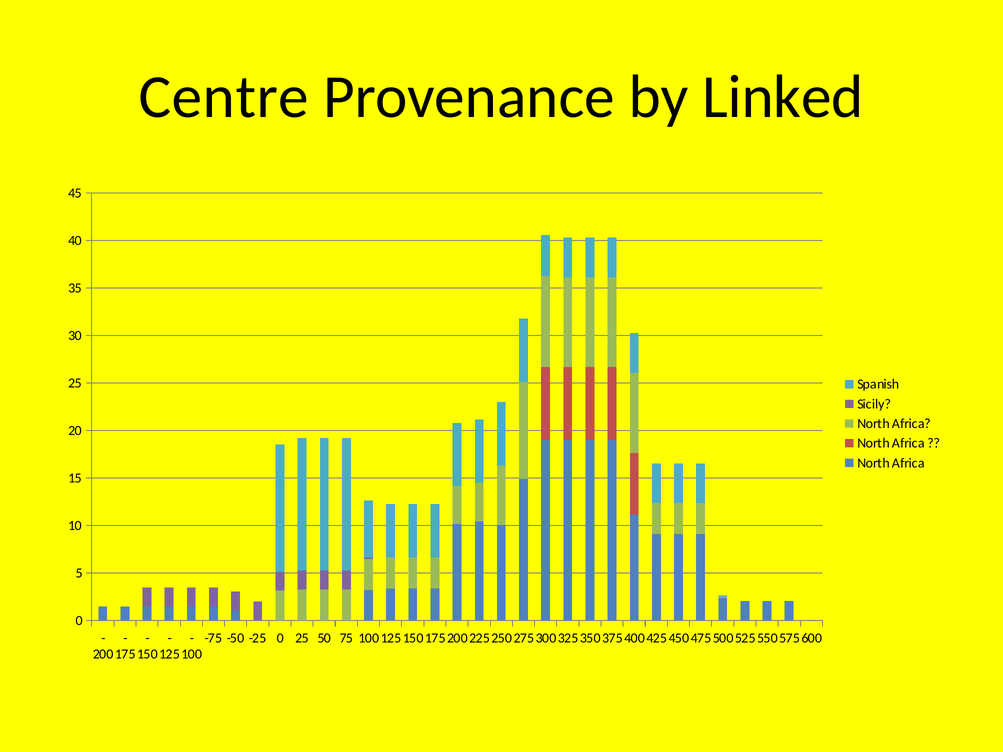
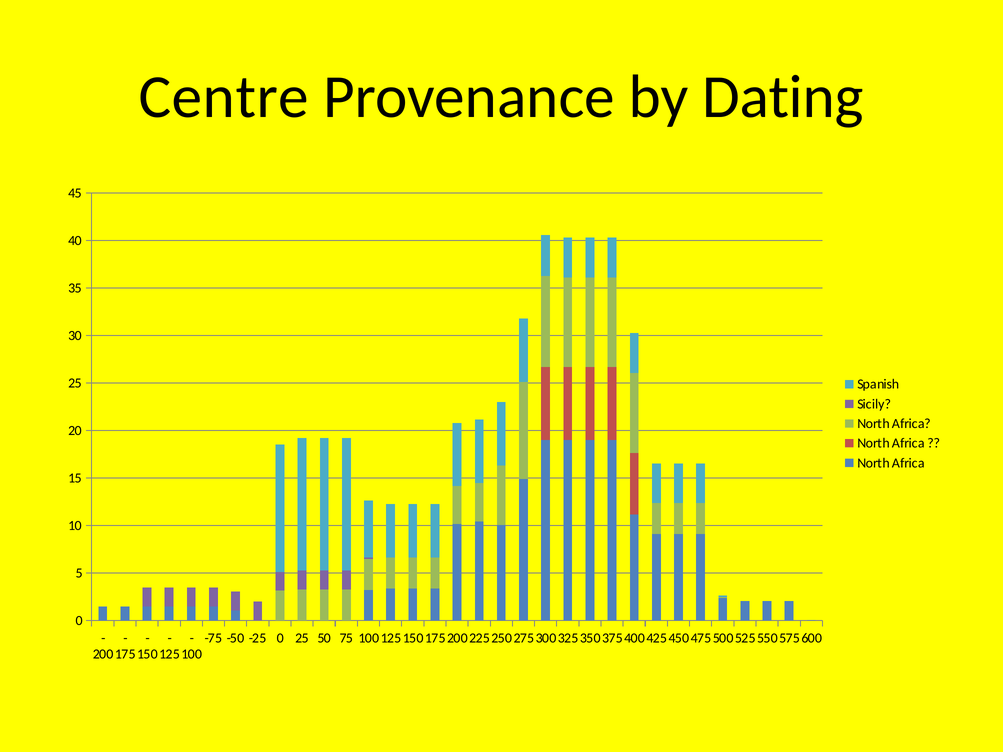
Linked: Linked -> Dating (783, 97)
